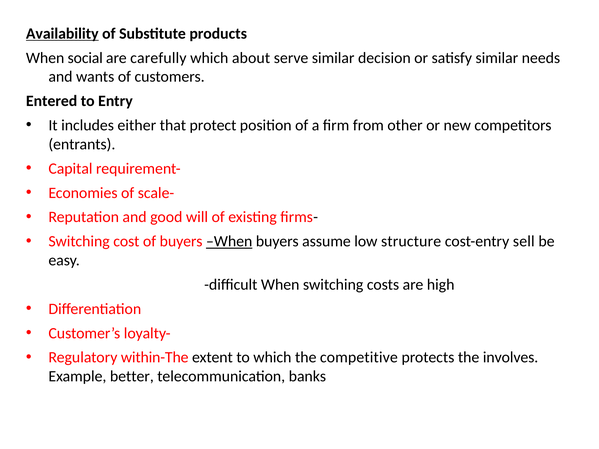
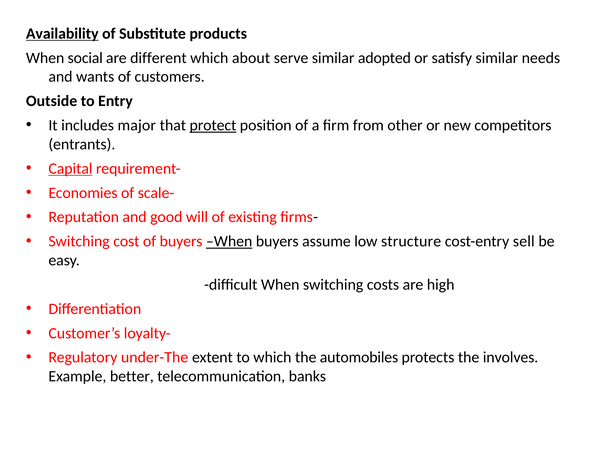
carefully: carefully -> different (158, 58)
decision: decision -> adopted (384, 58)
Entered: Entered -> Outside (52, 101)
either: either -> major (137, 125)
protect underline: none -> present (213, 125)
Capital underline: none -> present (70, 169)
within-The: within-The -> under-The (155, 358)
competitive: competitive -> automobiles (359, 358)
